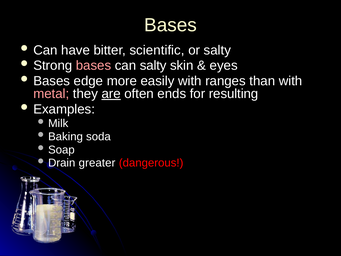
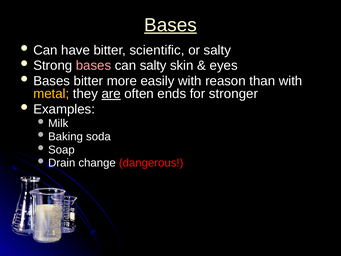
Bases underline: none -> present (171, 25)
Bases edge: edge -> bitter (88, 81)
ranges: ranges -> reason (225, 81)
metal colour: pink -> yellow (51, 94)
resulting: resulting -> stronger (234, 94)
greater: greater -> change (97, 163)
